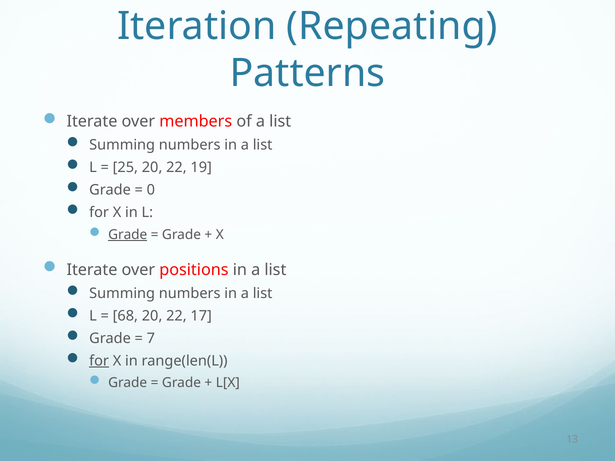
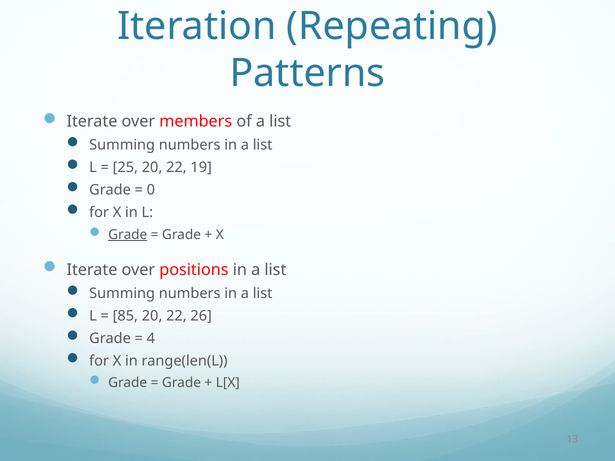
68: 68 -> 85 (125, 316)
17: 17 -> 26 (201, 316)
7: 7 -> 4 (151, 339)
for underline: present -> none (99, 361)
